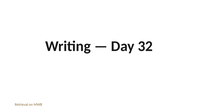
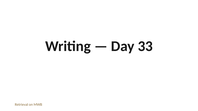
32: 32 -> 33 (145, 46)
